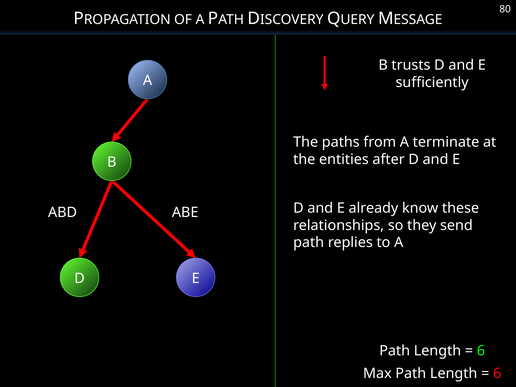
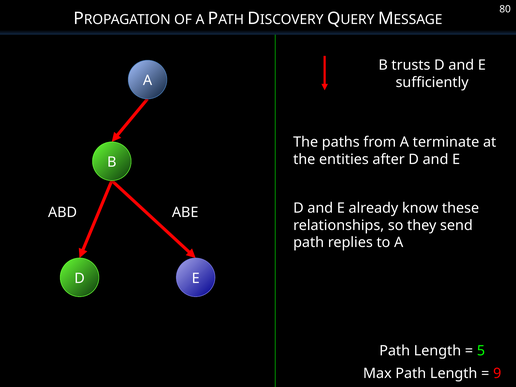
6: 6 -> 5 (481, 351)
6: 6 -> 9 (497, 373)
